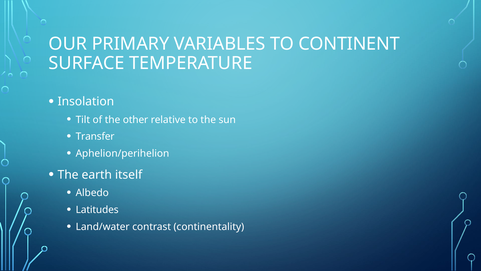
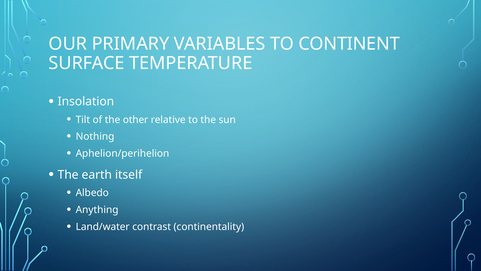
Transfer: Transfer -> Nothing (95, 136)
Latitudes: Latitudes -> Anything (97, 210)
